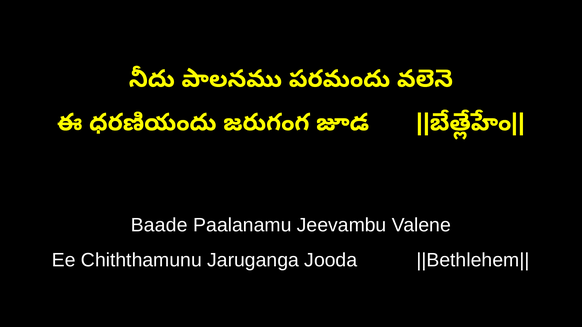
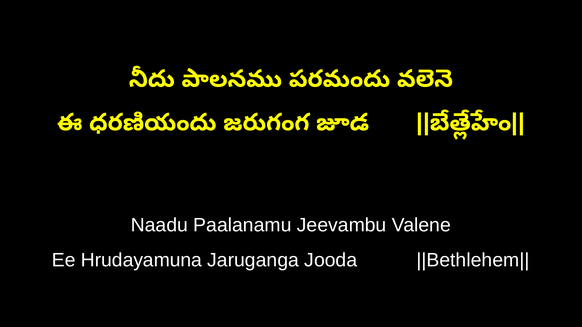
Baade: Baade -> Naadu (159, 225)
Chiththamunu: Chiththamunu -> Hrudayamuna (141, 260)
